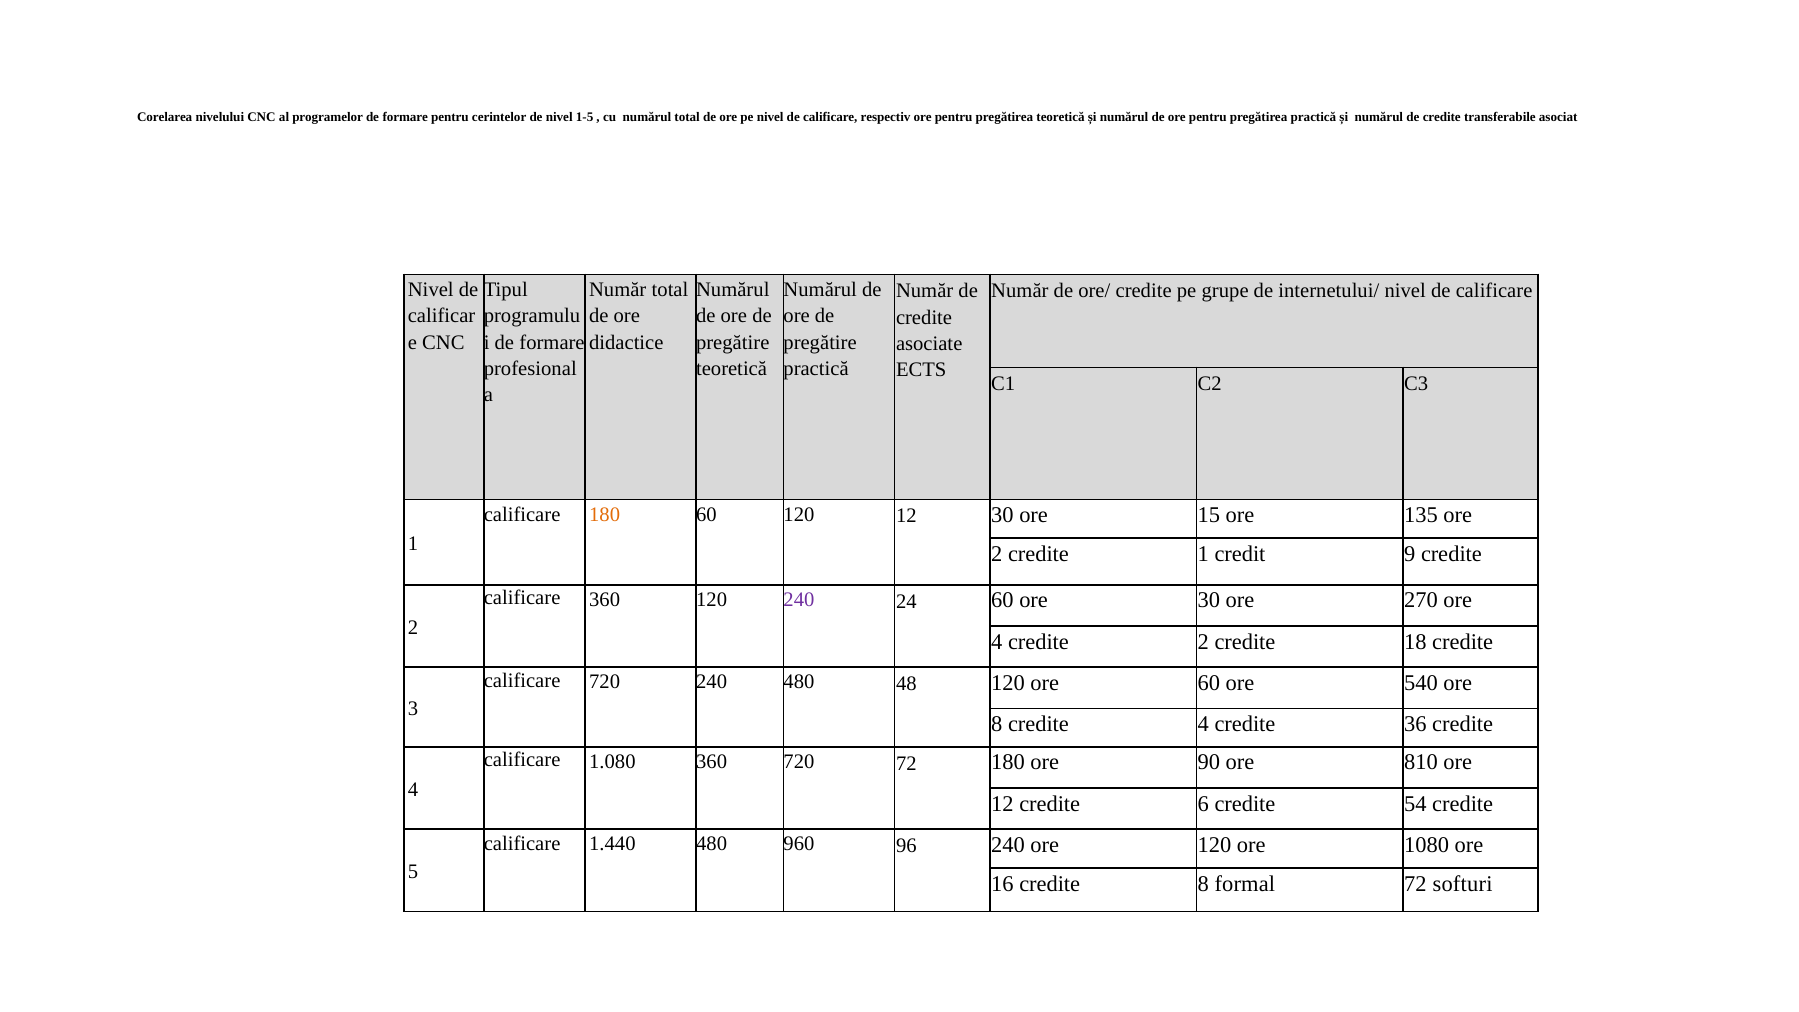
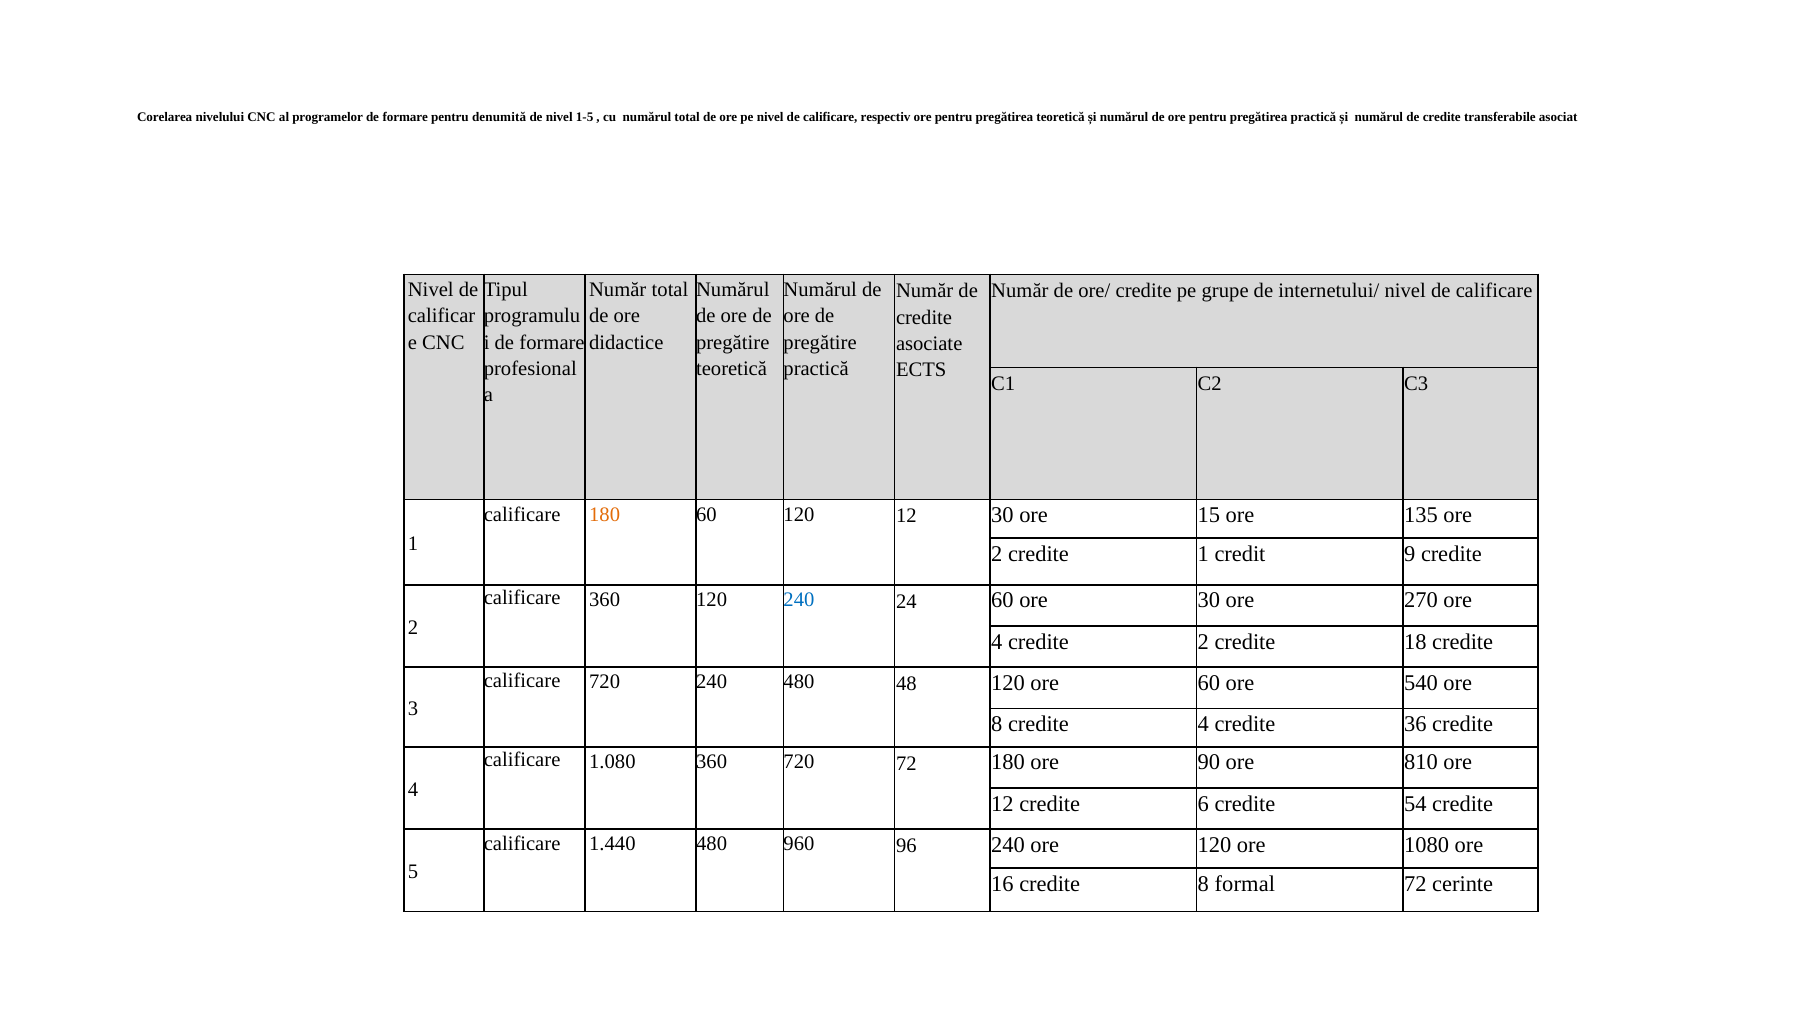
cerintelor: cerintelor -> denumită (499, 117)
240 colour: purple -> blue (799, 600)
softuri: softuri -> cerinte (1463, 884)
